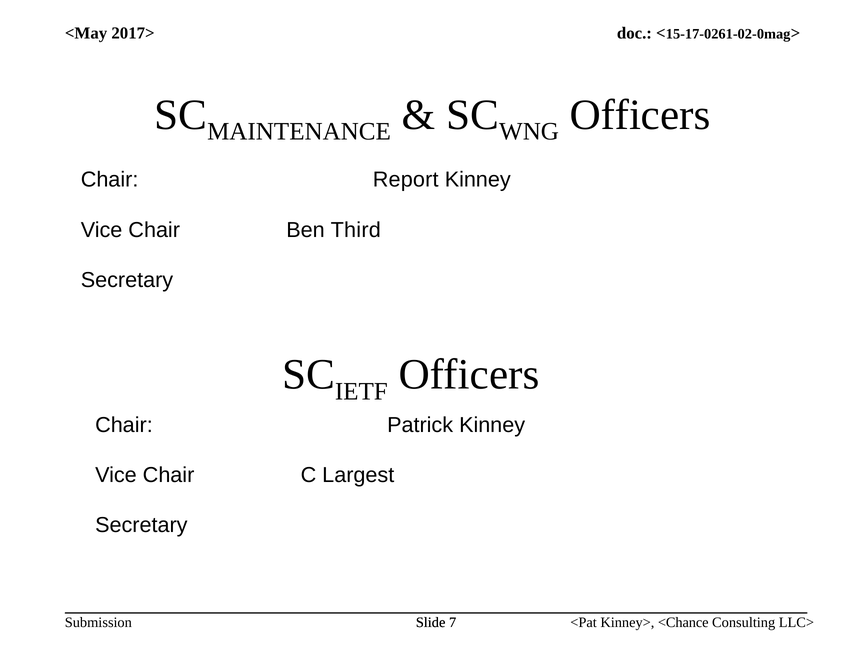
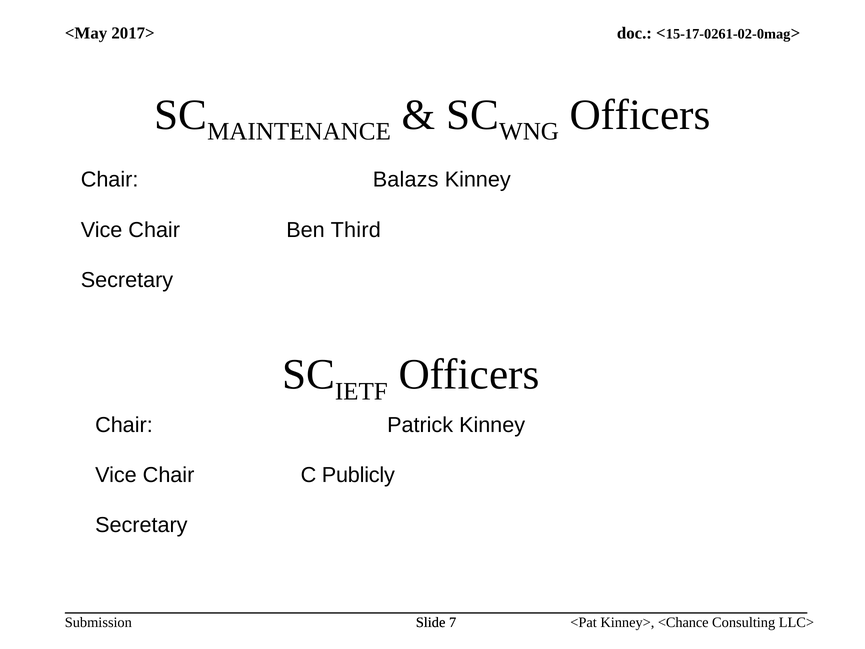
Report: Report -> Balazs (406, 180)
Largest: Largest -> Publicly (358, 475)
